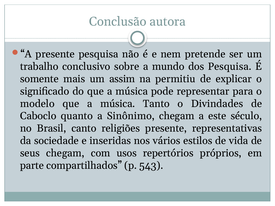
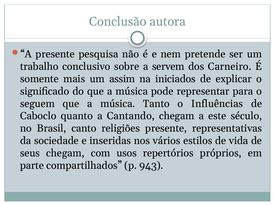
mundo: mundo -> servem (168, 67)
dos Pesquisa: Pesquisa -> Carneiro (230, 67)
permitiu: permitiu -> iniciados (175, 79)
modelo: modelo -> seguem (37, 104)
Divindades: Divindades -> Influências (217, 104)
Sinônimo: Sinônimo -> Cantando (131, 116)
543: 543 -> 943 (151, 166)
